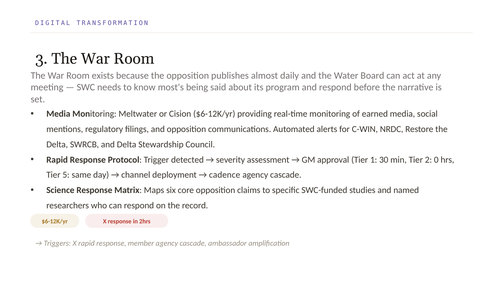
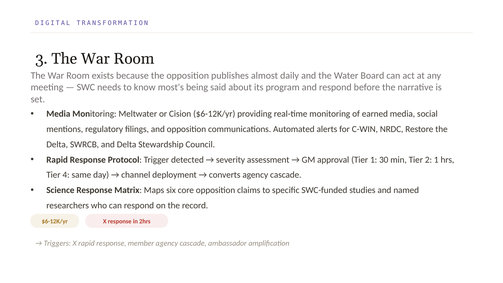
2 0: 0 -> 1 (436, 160)
5: 5 -> 4 (66, 175)
cadence: cadence -> converts (225, 175)
